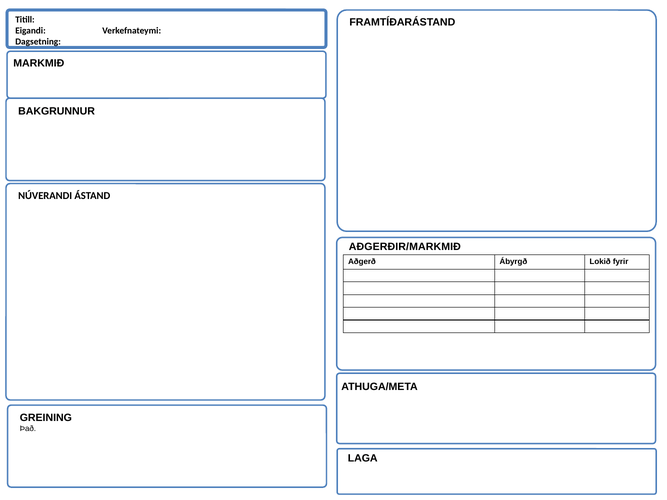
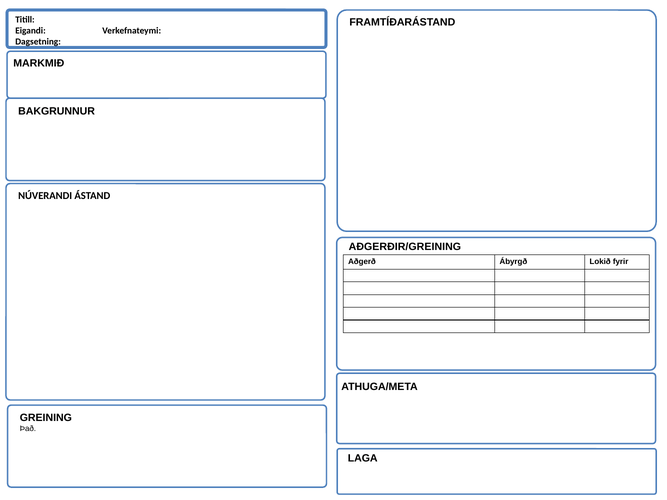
AÐGERÐIR/MARKMIÐ: AÐGERÐIR/MARKMIÐ -> AÐGERÐIR/GREINING (405, 247)
